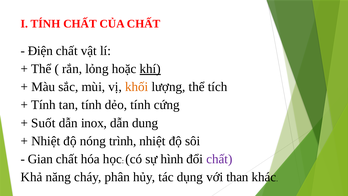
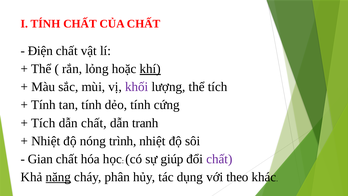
khối colour: orange -> purple (137, 87)
Suốt: Suốt -> Tích (43, 123)
dẫn inox: inox -> chất (94, 123)
dung: dung -> tranh (145, 123)
hình: hình -> giúp (172, 159)
năng underline: none -> present (58, 177)
than: than -> theo (237, 177)
